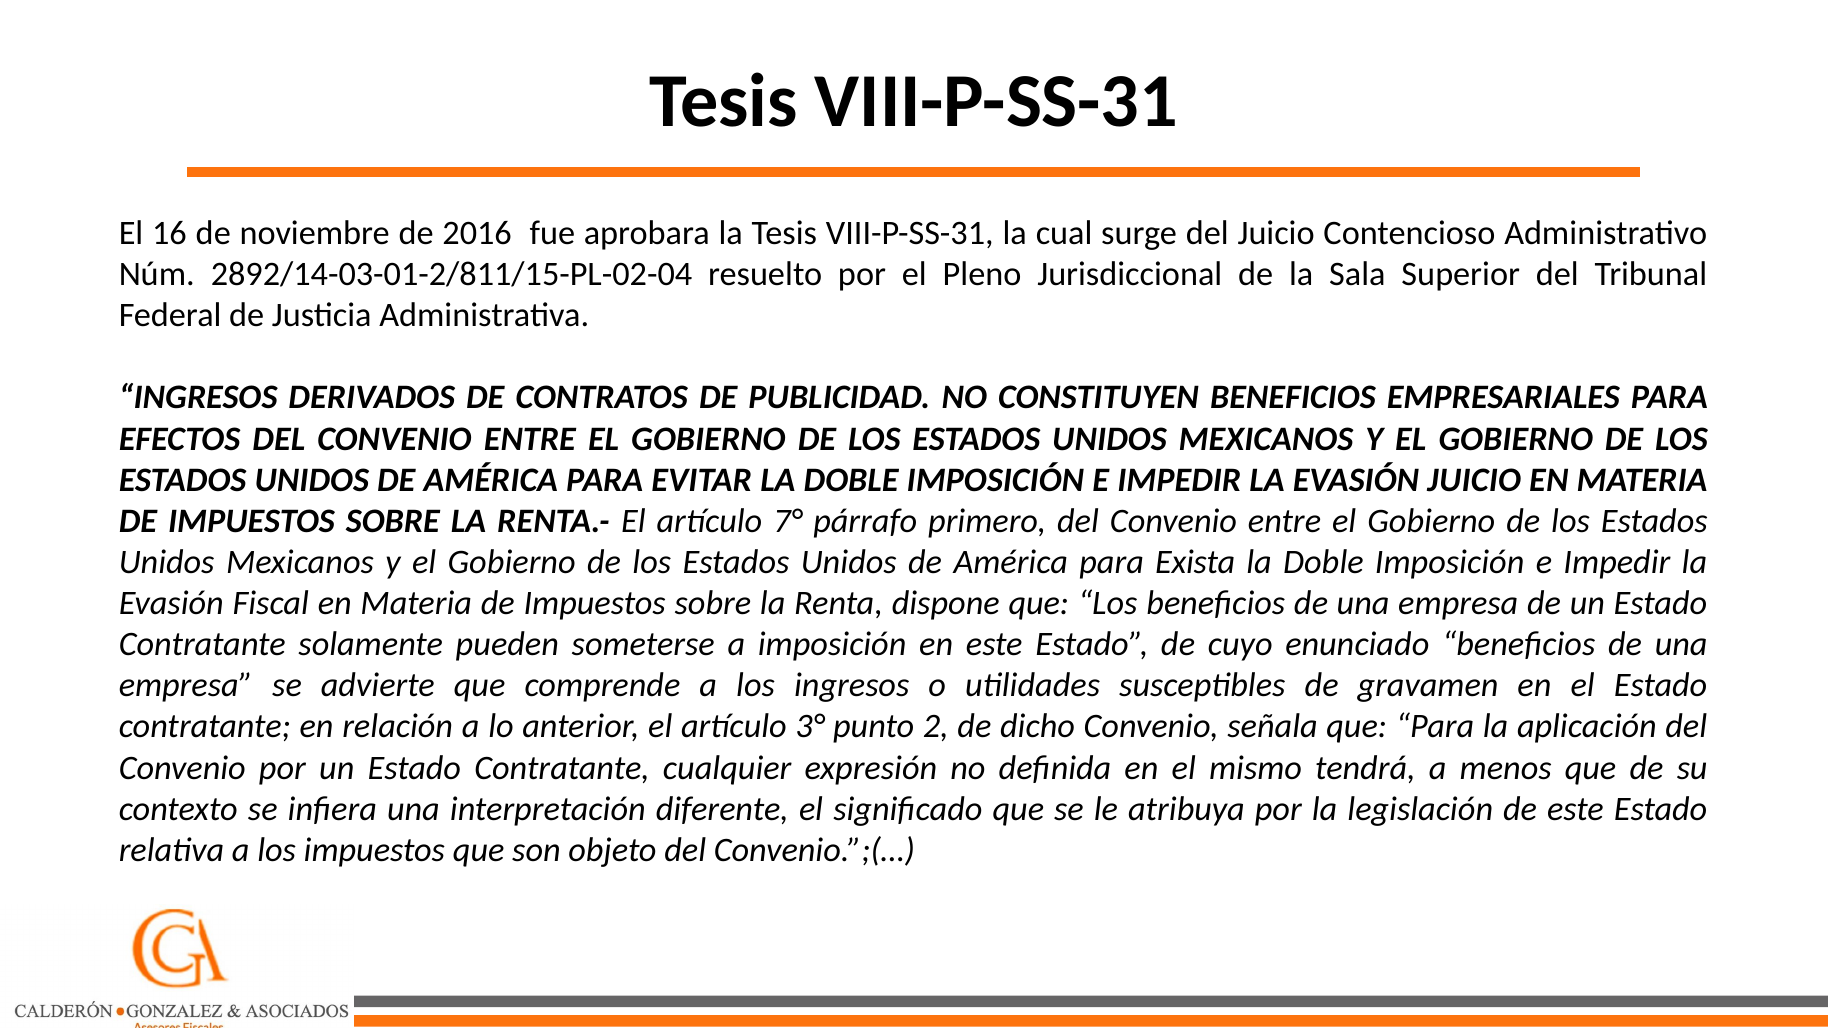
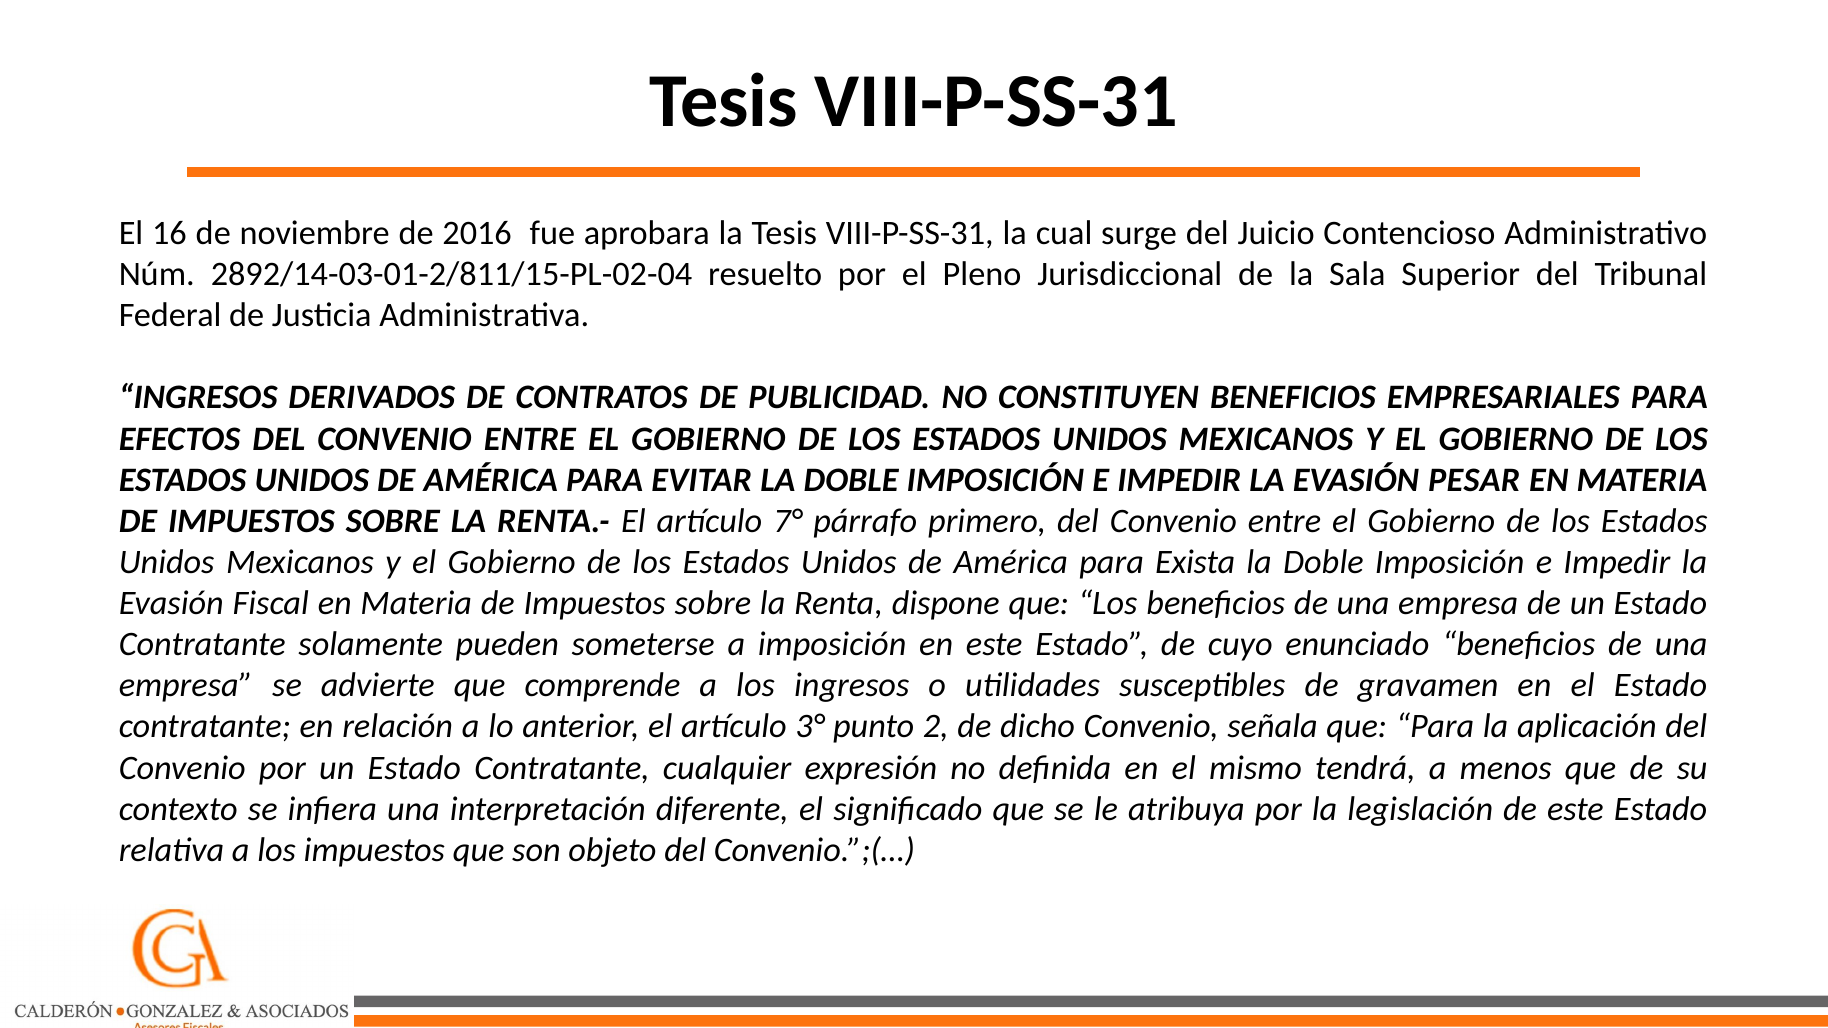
EVASIÓN JUICIO: JUICIO -> PESAR (1474, 480)
